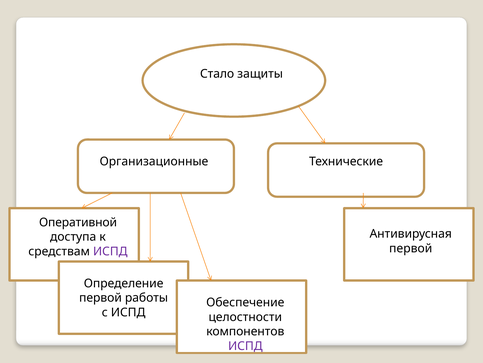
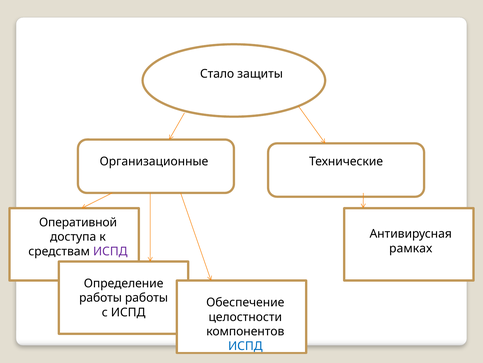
первой: первой -> рамках (411, 248)
первой: первой -> работы (101, 297)
ИСПД colour: purple -> blue (245, 345)
